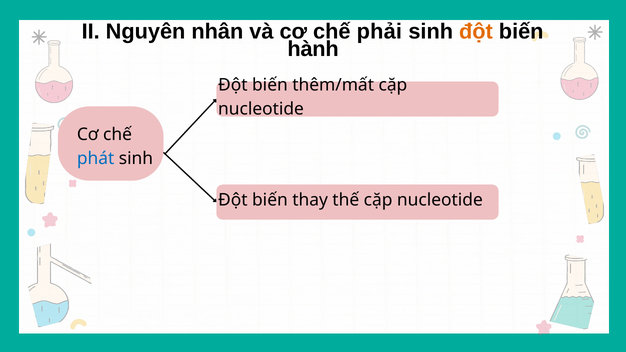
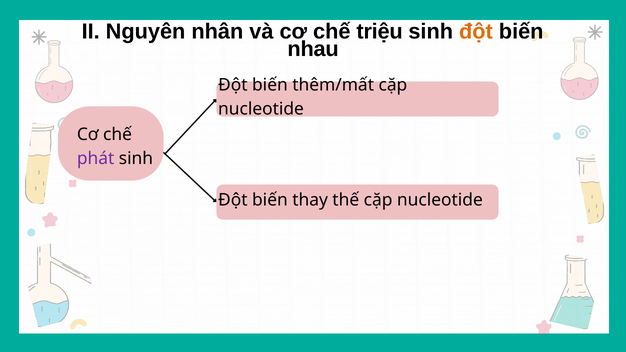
phải: phải -> triệu (380, 32)
hành: hành -> nhau (313, 49)
phát colour: blue -> purple (96, 159)
